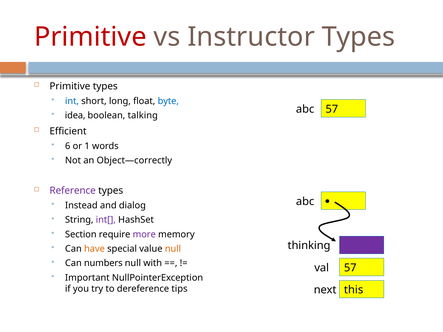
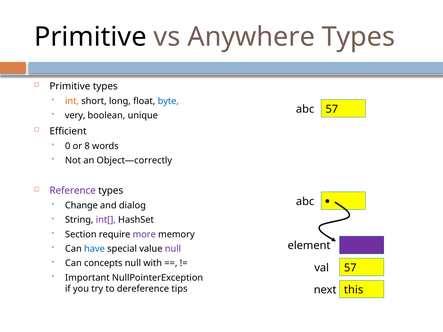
Primitive colour: red -> black (90, 37)
Instructor: Instructor -> Anywhere (251, 37)
int colour: blue -> orange (72, 101)
idea: idea -> very (75, 116)
talking: talking -> unique (143, 116)
6: 6 -> 0 (68, 146)
1: 1 -> 8 (87, 146)
Instead: Instead -> Change (81, 206)
thinking: thinking -> element (309, 246)
have colour: orange -> blue (94, 249)
null colour: orange -> purple (173, 249)
numbers: numbers -> concepts (103, 263)
